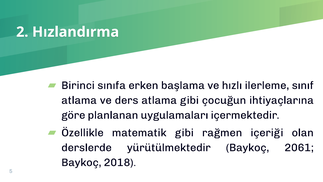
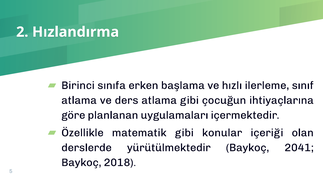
rağmen: rağmen -> konular (222, 133)
2061: 2061 -> 2041 (299, 147)
